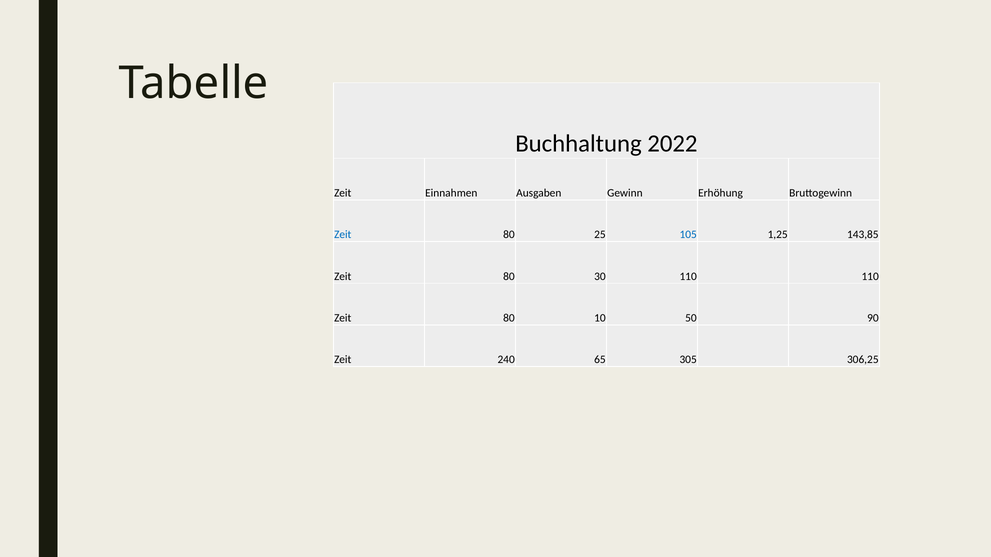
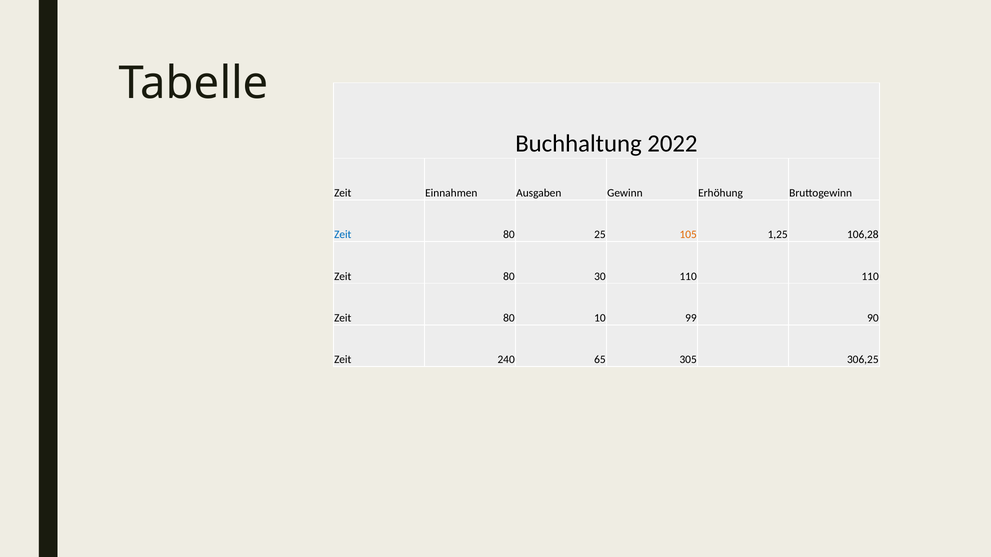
105 colour: blue -> orange (688, 235)
143,85: 143,85 -> 106,28 (863, 235)
50: 50 -> 99 (691, 318)
